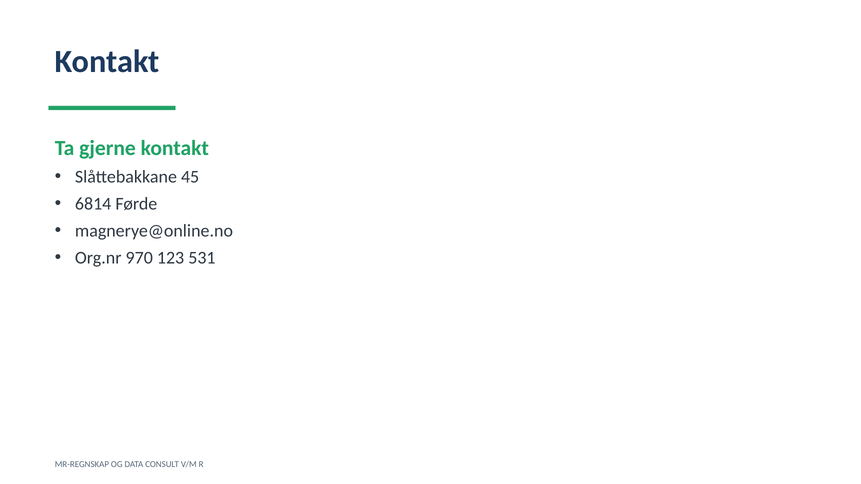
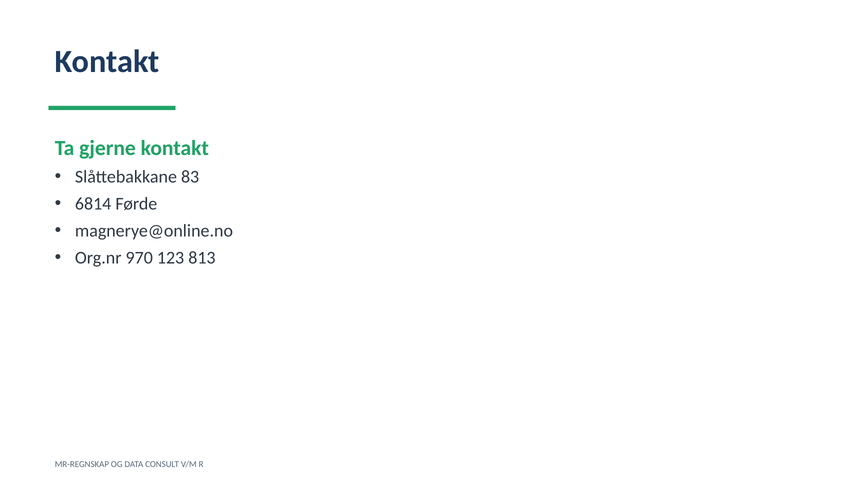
45: 45 -> 83 (190, 177)
531: 531 -> 813 (202, 258)
